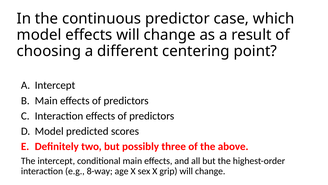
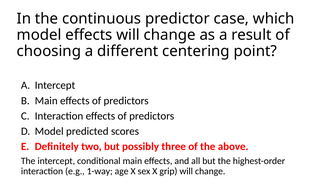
8-way: 8-way -> 1-way (100, 171)
